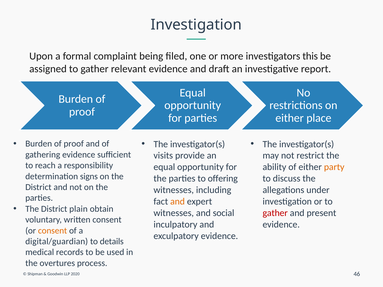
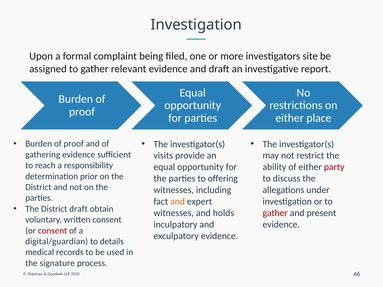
this: this -> site (310, 56)
party colour: orange -> red (334, 167)
signs: signs -> prior (89, 176)
District plain: plain -> draft (78, 209)
social: social -> holds (223, 213)
consent colour: orange -> red (53, 231)
overtures: overtures -> signature (57, 263)
